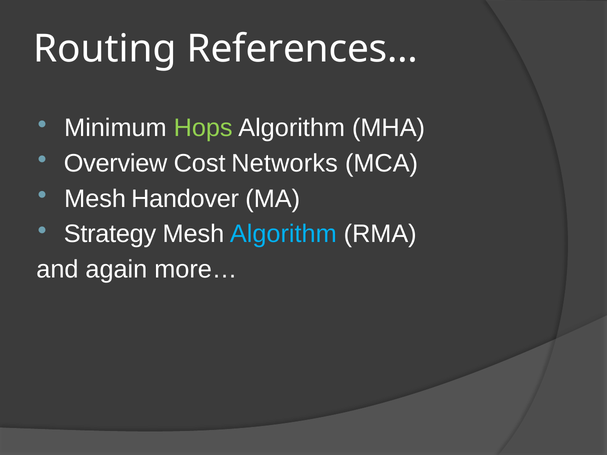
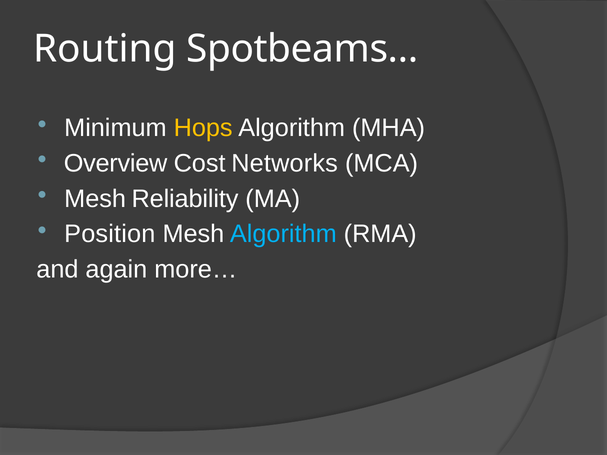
References…: References… -> Spotbeams… (302, 49)
Hops colour: light green -> yellow (203, 128)
Handover: Handover -> Reliability (185, 199)
Strategy: Strategy -> Position (110, 234)
